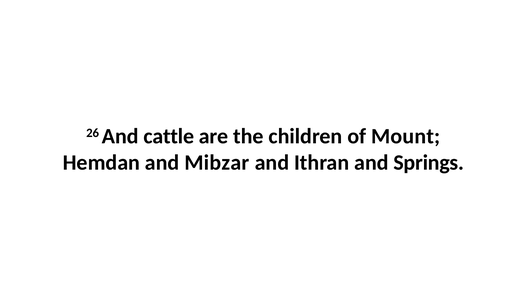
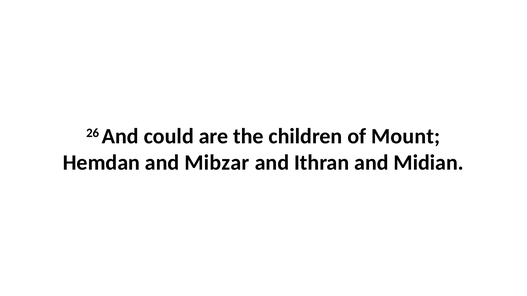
cattle: cattle -> could (169, 137)
Springs: Springs -> Midian (429, 163)
